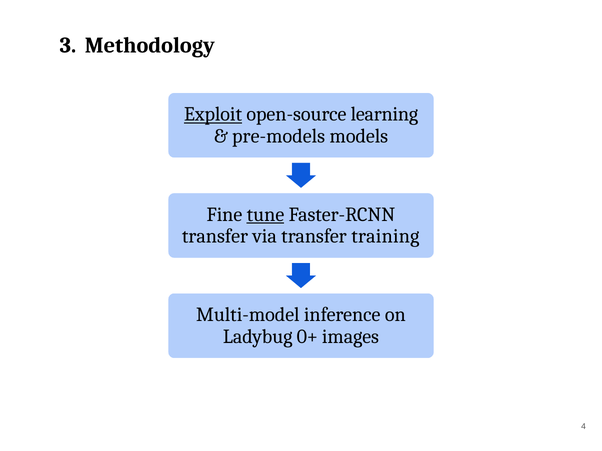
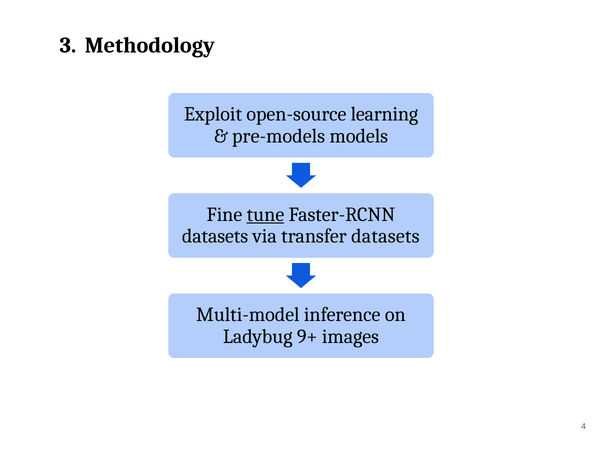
Exploit underline: present -> none (213, 114)
transfer: transfer -> datasets (215, 236)
transfer training: training -> datasets (385, 236)
0+: 0+ -> 9+ (307, 337)
